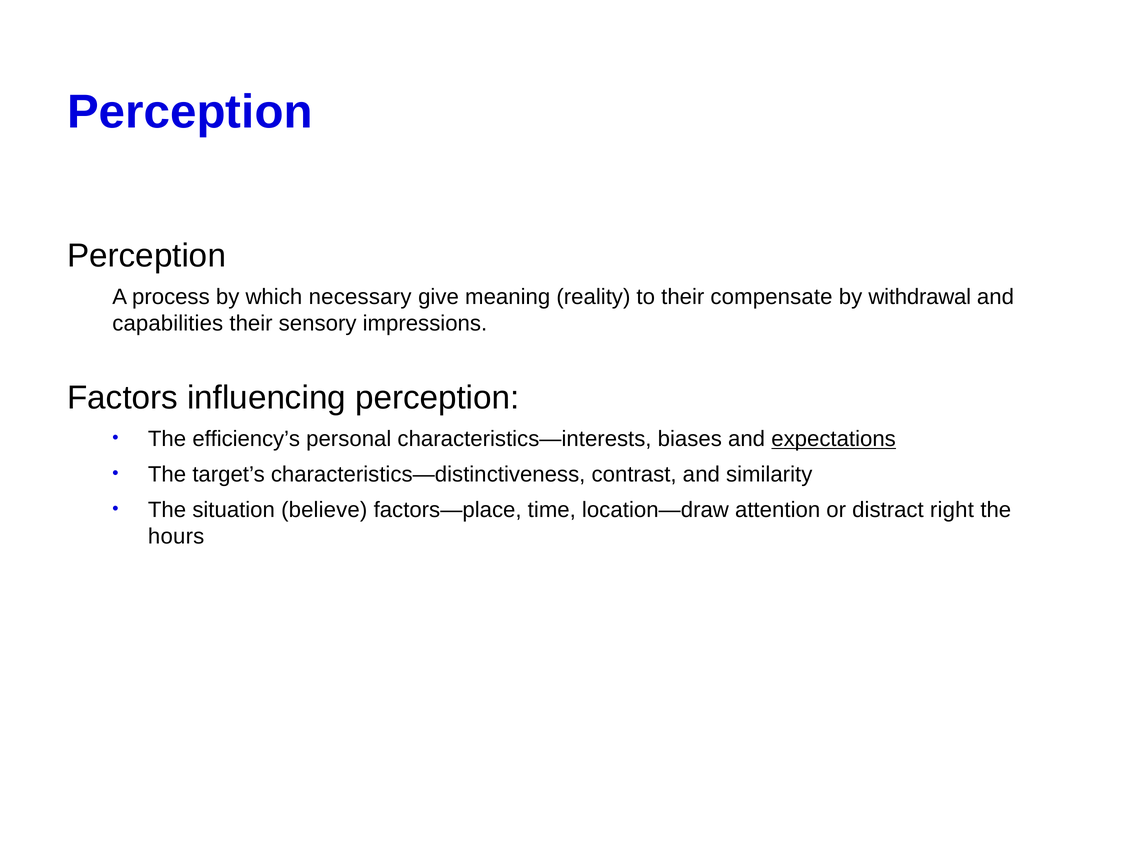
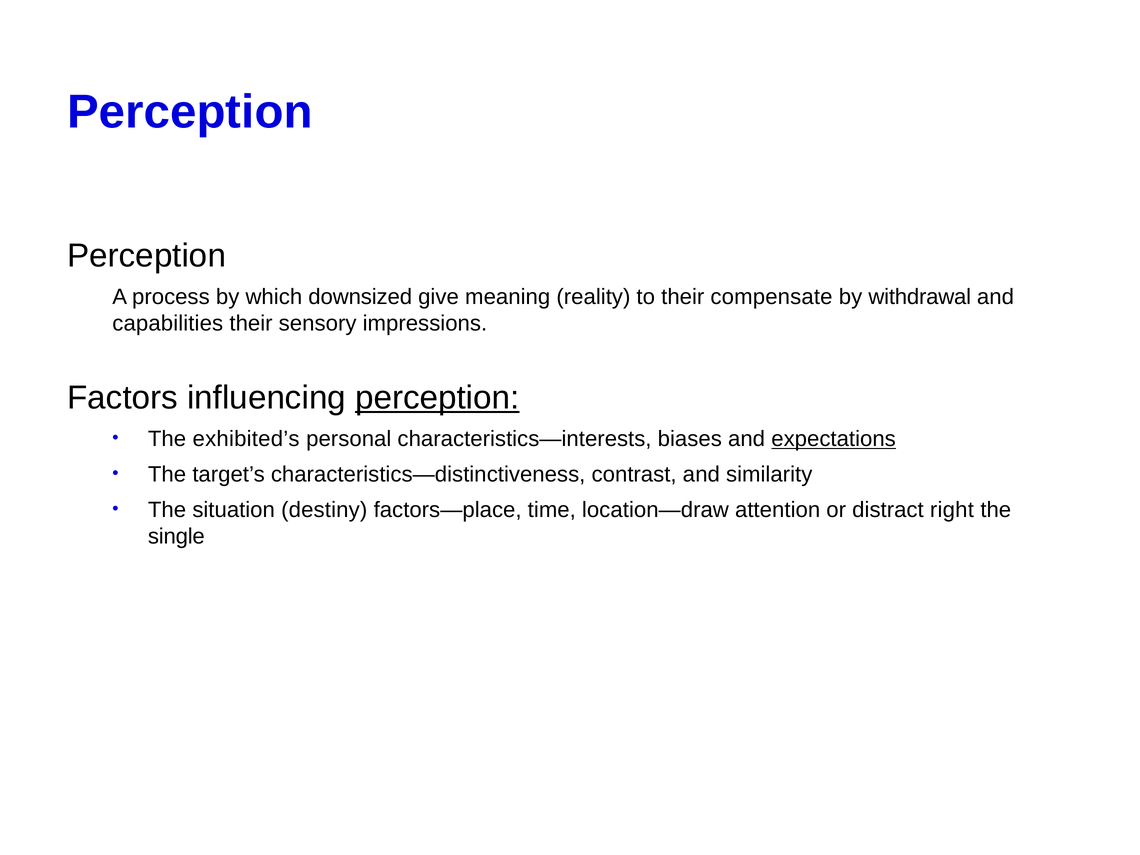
necessary: necessary -> downsized (360, 297)
perception underline: none -> present (437, 398)
efficiency’s: efficiency’s -> exhibited’s (246, 439)
believe: believe -> destiny (324, 510)
hours: hours -> single (176, 537)
